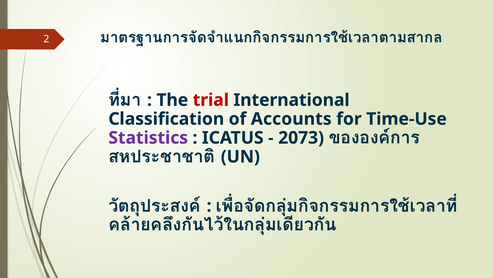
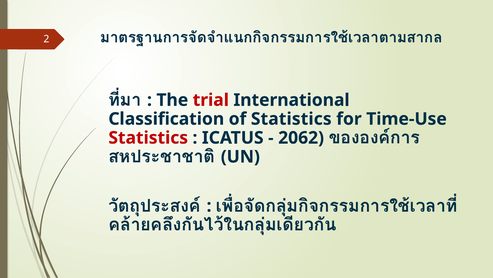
of Accounts: Accounts -> Statistics (291, 119)
Statistics colour: purple -> red (148, 138)
2073: 2073 -> 2062 (301, 138)
